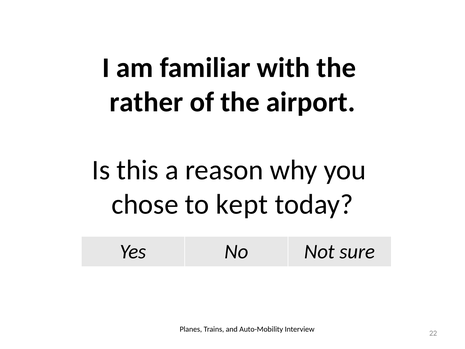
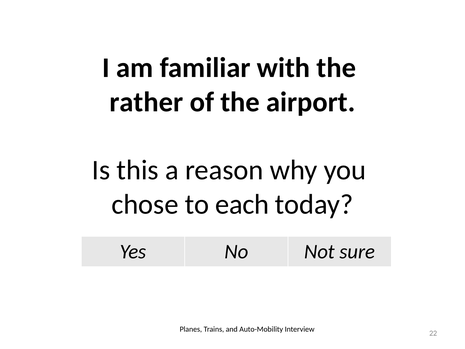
kept: kept -> each (242, 204)
